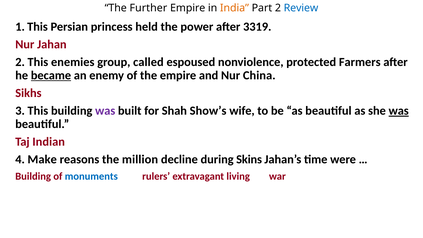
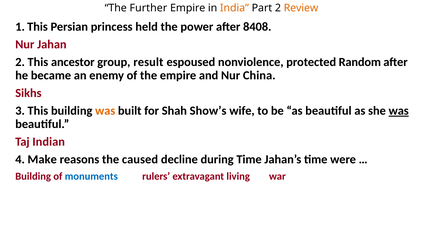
Review colour: blue -> orange (301, 8)
3319: 3319 -> 8408 (257, 27)
enemies: enemies -> ancestor (73, 62)
called: called -> result (148, 62)
Farmers: Farmers -> Random (360, 62)
became underline: present -> none (51, 75)
was colour: purple -> orange (105, 111)
million: million -> caused (140, 160)
during Skins: Skins -> Time (249, 160)
